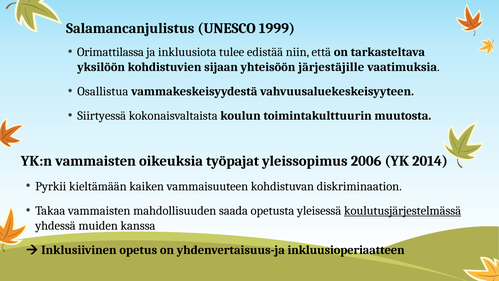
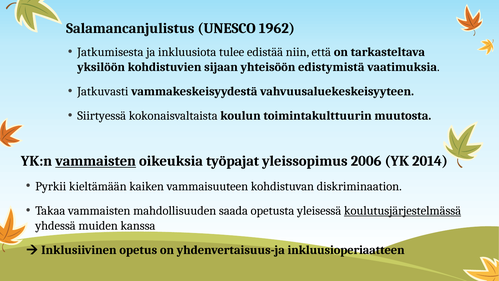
1999: 1999 -> 1962 (277, 28)
Orimattilassa: Orimattilassa -> Jatkumisesta (110, 52)
järjestäjille: järjestäjille -> edistymistä (331, 67)
Osallistua: Osallistua -> Jatkuvasti (103, 91)
vammaisten underline: none -> present (96, 161)
